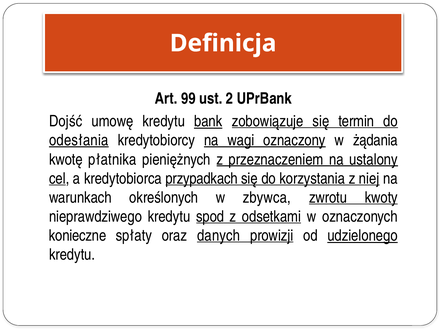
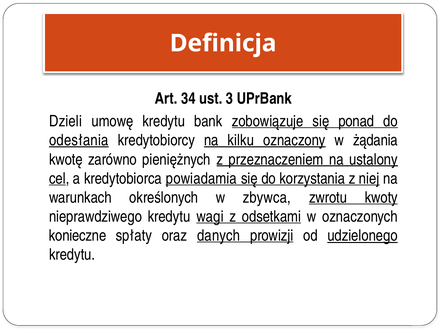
99: 99 -> 34 (188, 99)
2: 2 -> 3 (230, 99)
Dojść: Dojść -> Dzieli (66, 121)
bank underline: present -> none (208, 121)
termin: termin -> ponad (356, 121)
wagi: wagi -> kilku (241, 140)
płatnika: płatnika -> zarówno (112, 159)
przypadkach: przypadkach -> powiadamia (201, 179)
spod: spod -> wagi (210, 217)
